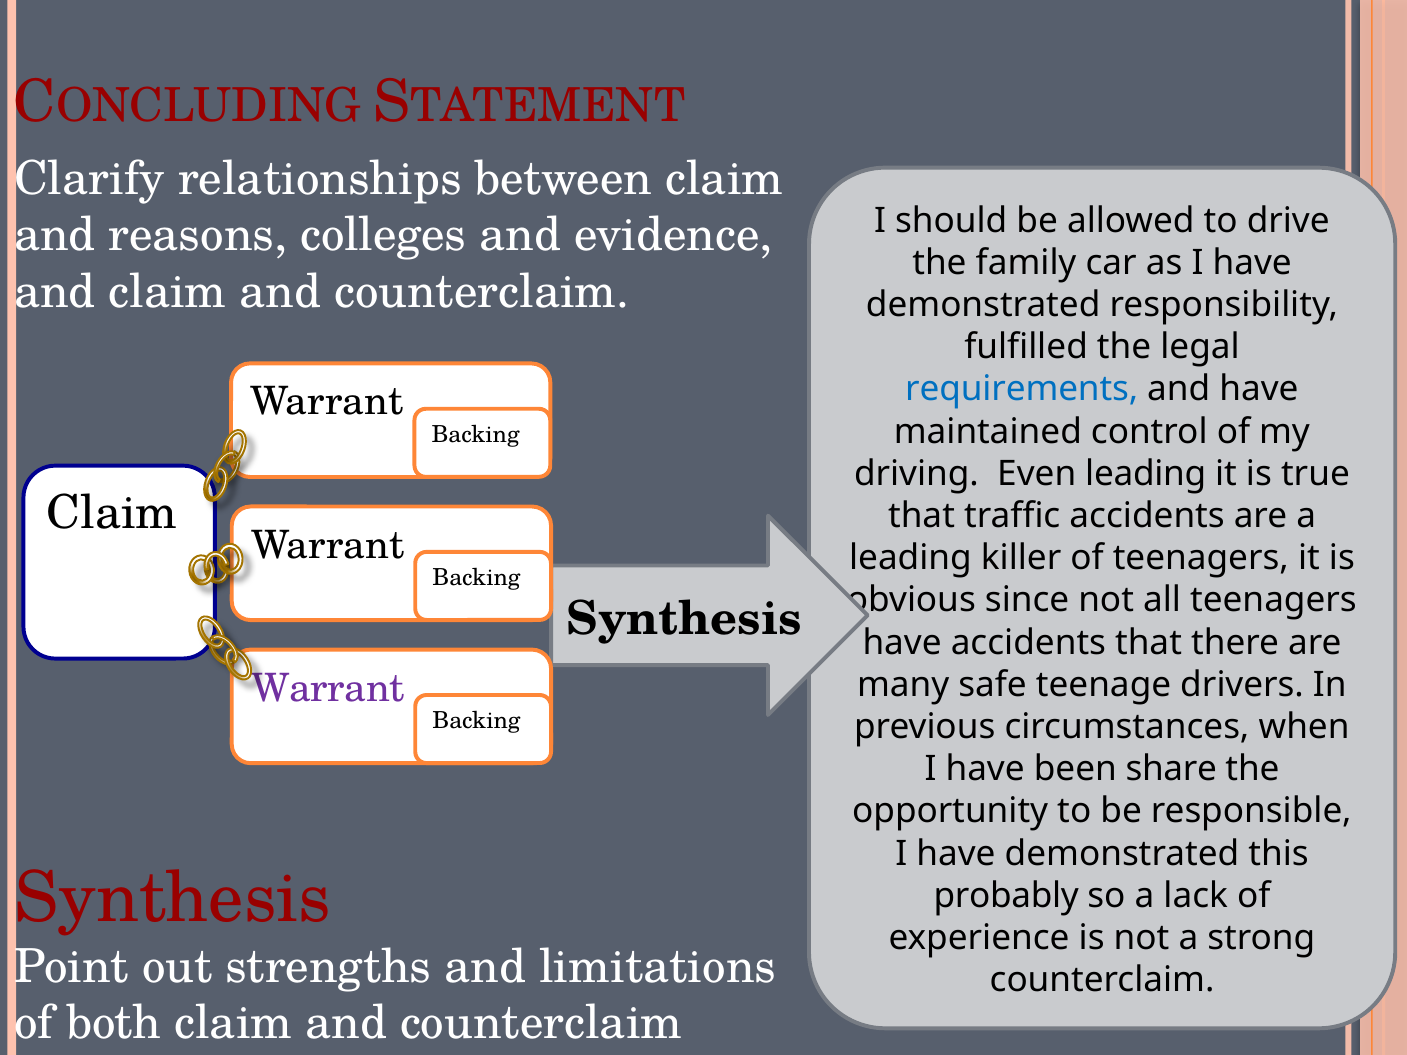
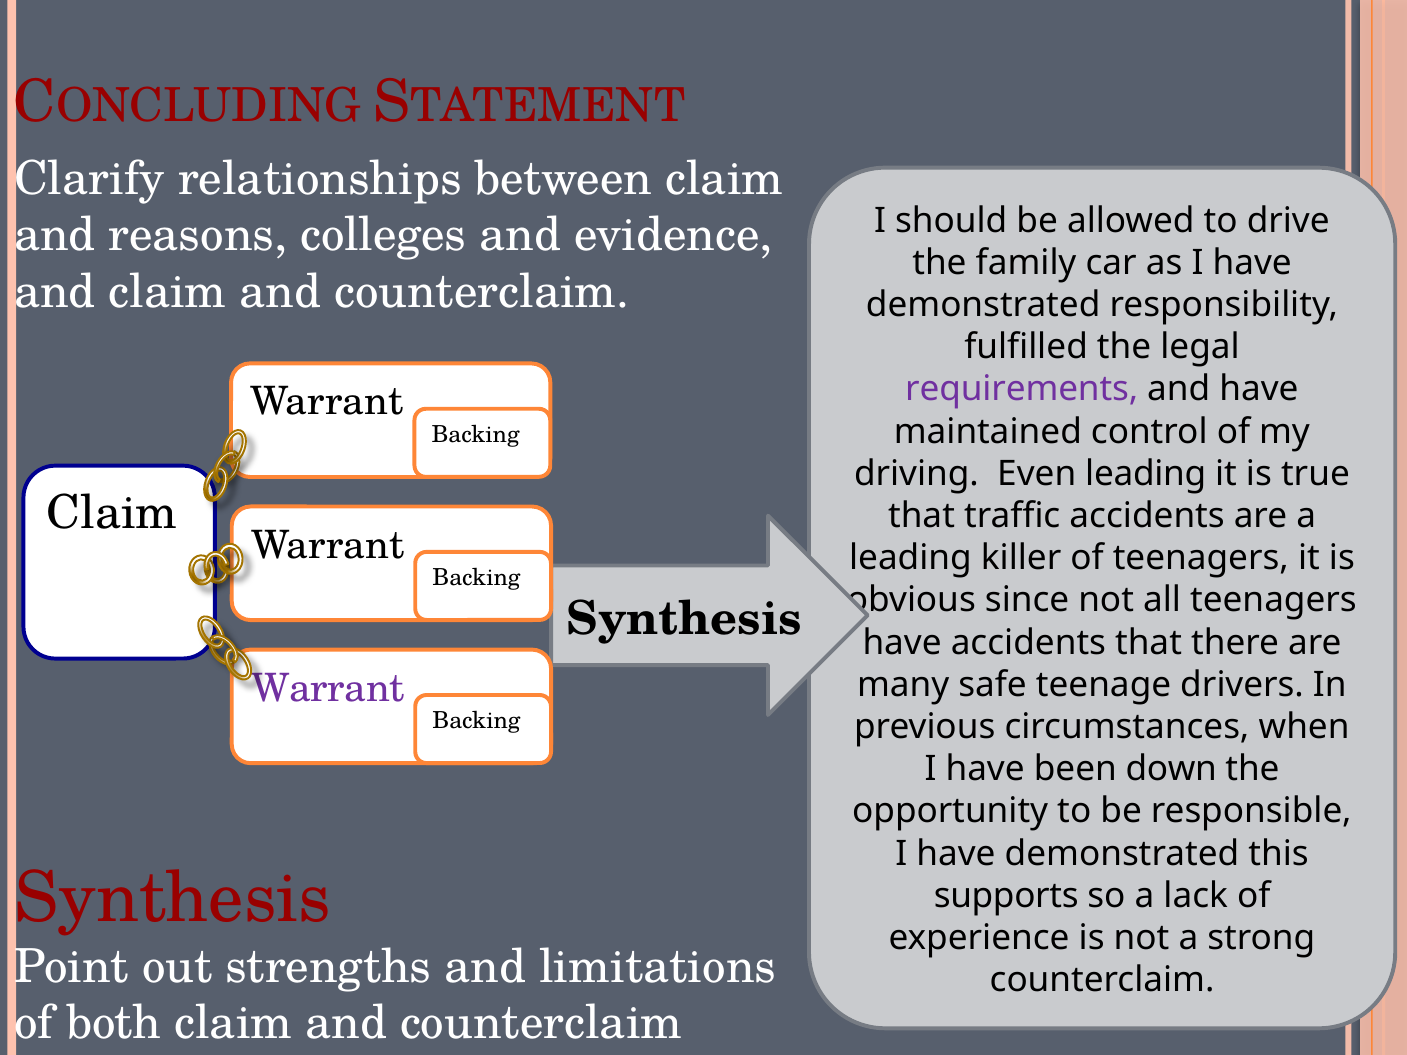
requirements colour: blue -> purple (1022, 389)
share: share -> down (1171, 769)
probably: probably -> supports (1006, 896)
